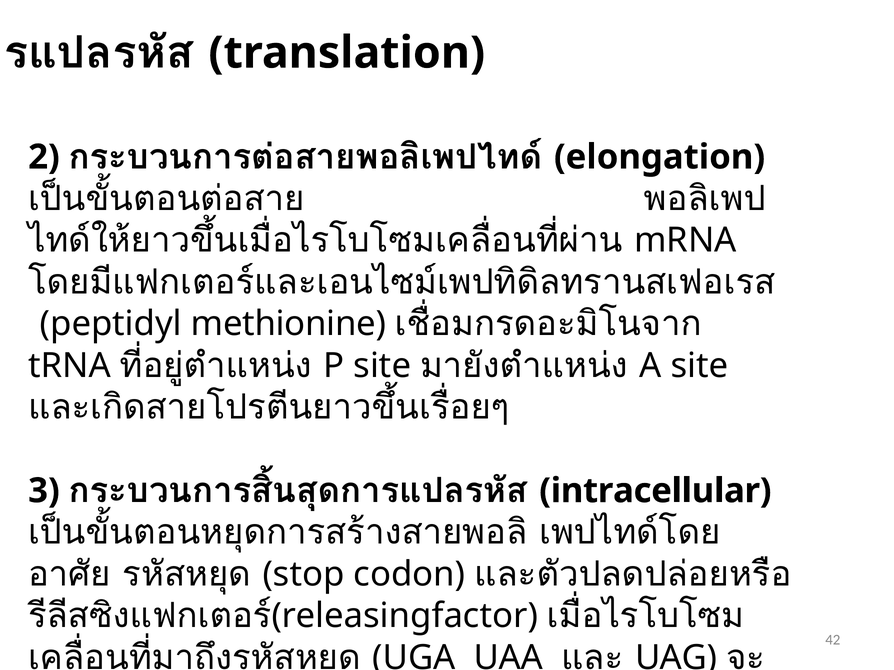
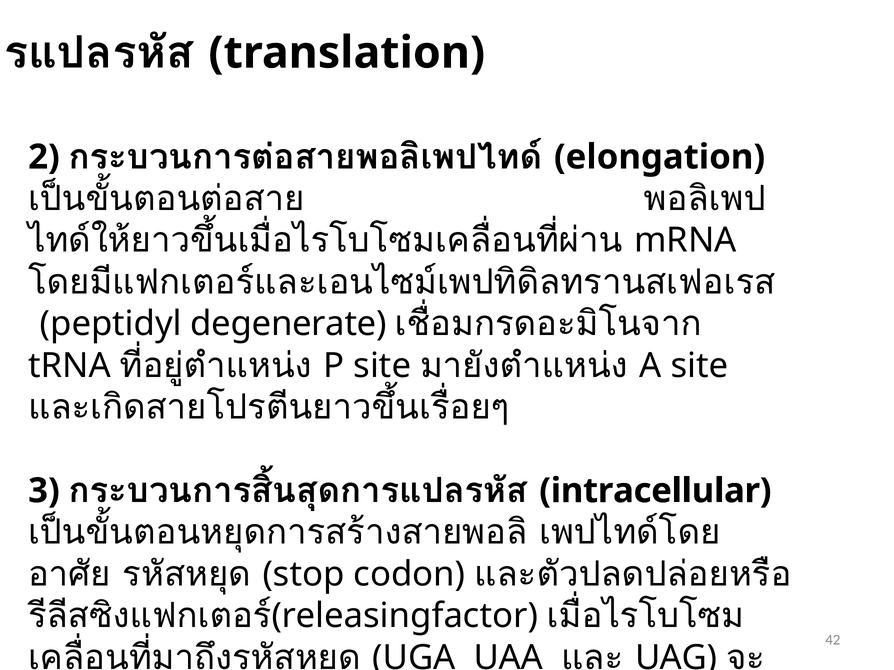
methionine: methionine -> degenerate (288, 324)
